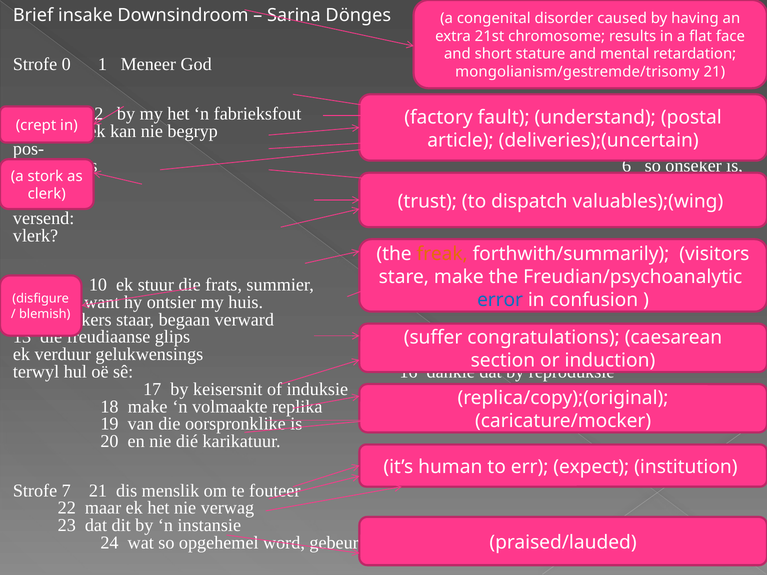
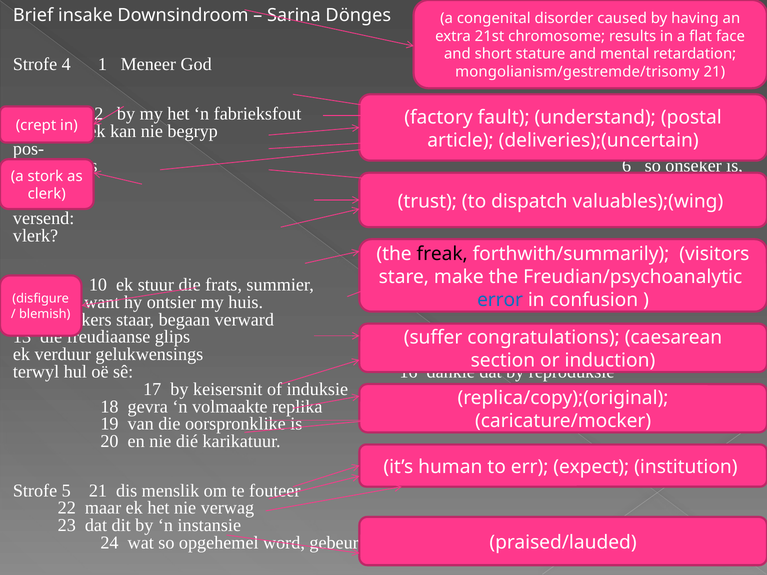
Strofe 0: 0 -> 4 (66, 65)
freak colour: orange -> black (442, 254)
18 make: make -> gevra (148, 407)
Strofe 7: 7 -> 5 (66, 491)
